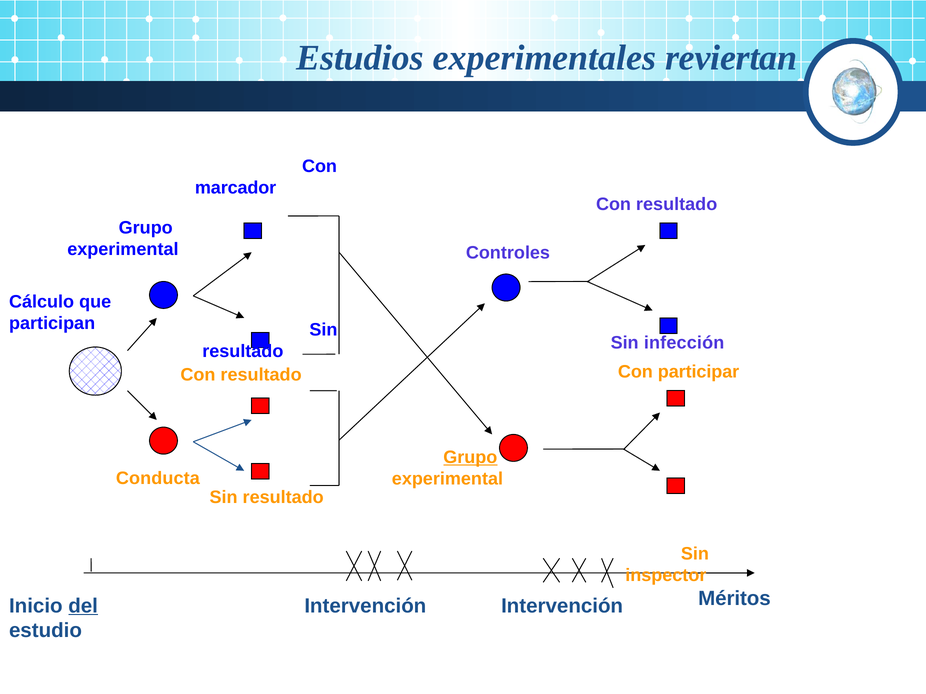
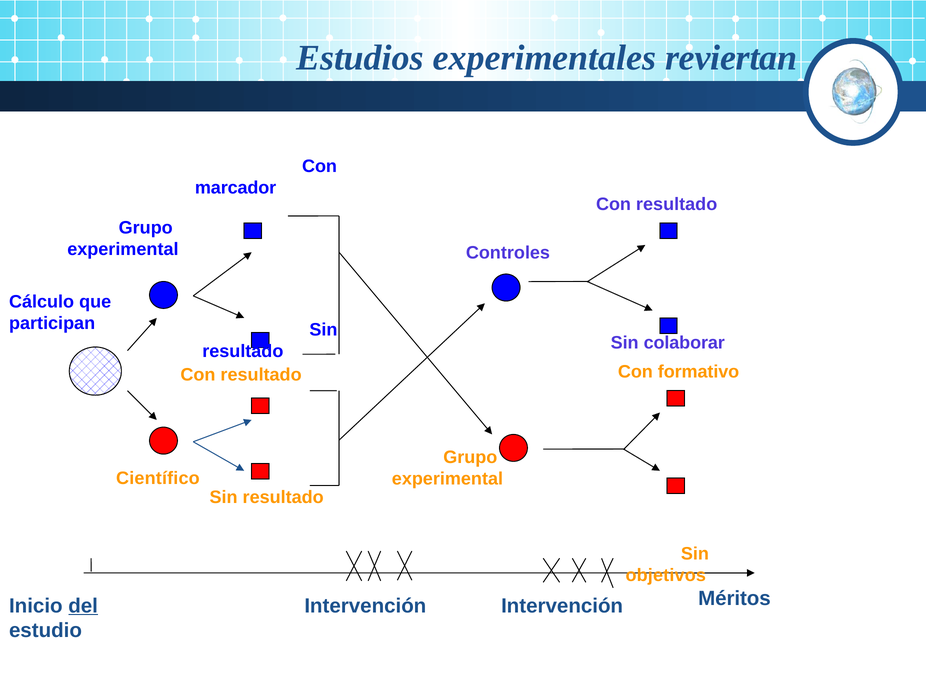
infección: infección -> colaborar (684, 343)
participar: participar -> formativo (699, 372)
Grupo underline: present -> none (470, 458)
Conducta: Conducta -> Científico (158, 479)
inspector: inspector -> objetivos (666, 576)
